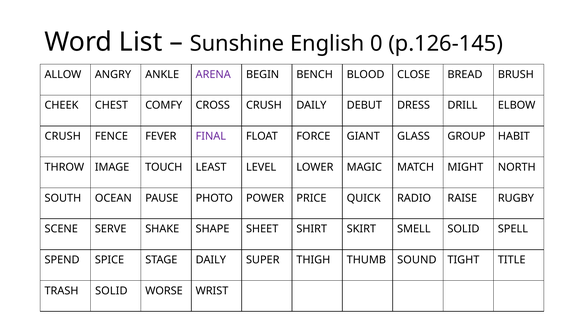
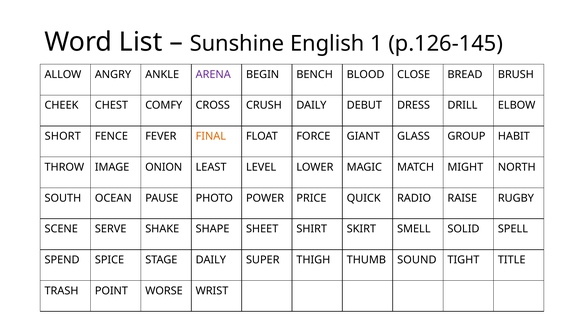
0: 0 -> 1 (376, 43)
CRUSH: CRUSH -> SHORT (63, 136)
FINAL colour: purple -> orange (211, 136)
TOUCH: TOUCH -> ONION (164, 167)
TRASH SOLID: SOLID -> POINT (111, 290)
